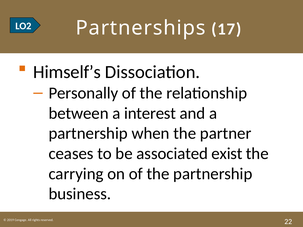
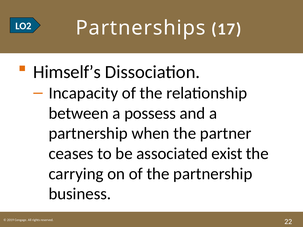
Personally: Personally -> Incapacity (83, 93)
interest: interest -> possess (150, 113)
